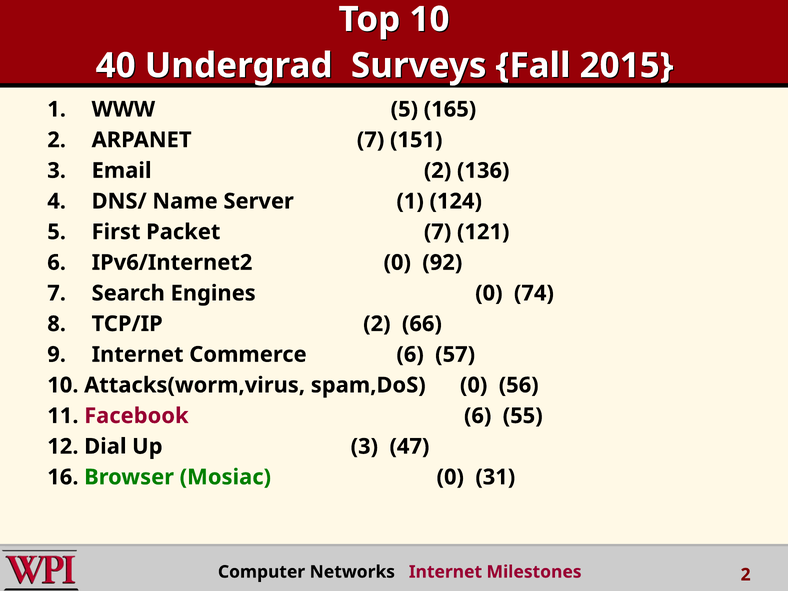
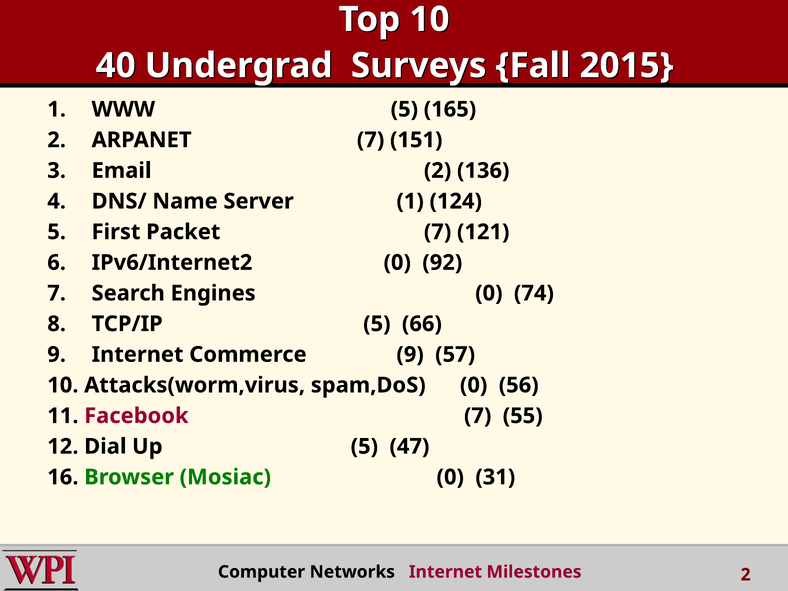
TCP/IP 2: 2 -> 5 (377, 324)
Commerce 6: 6 -> 9 (410, 355)
Facebook 6: 6 -> 7 (478, 416)
Up 3: 3 -> 5 (364, 446)
